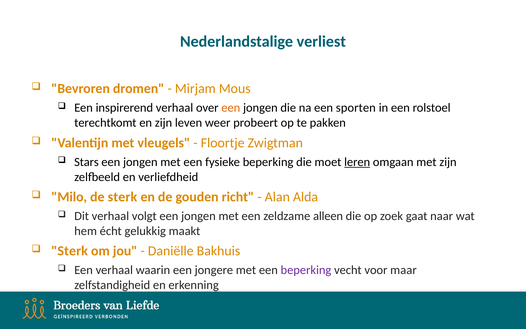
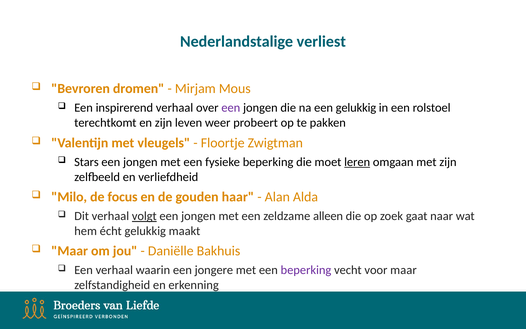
een colour: orange -> purple (231, 108)
een sporten: sporten -> gelukkig (356, 108)
de sterk: sterk -> focus (123, 197)
richt: richt -> haar (238, 197)
volgt underline: none -> present (144, 216)
Sterk: Sterk -> Maar (70, 251)
